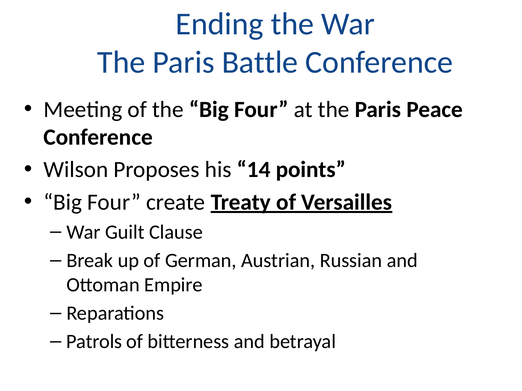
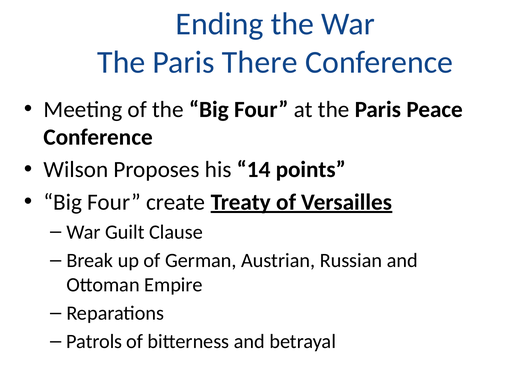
Battle: Battle -> There (260, 62)
